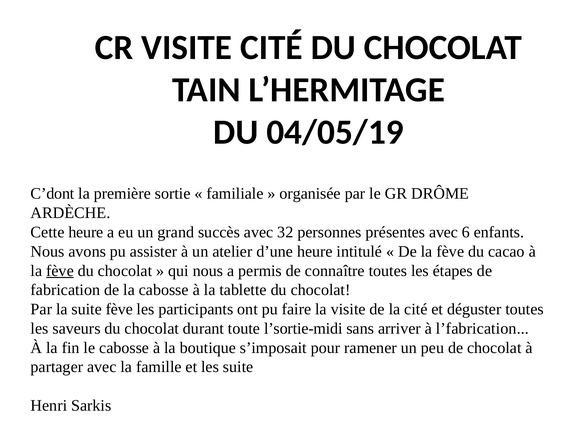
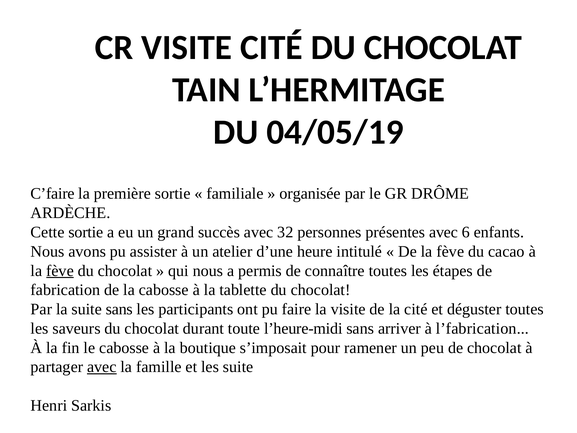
C’dont: C’dont -> C’faire (53, 194)
Cette heure: heure -> sortie (86, 232)
suite fève: fève -> sans (119, 309)
l’sortie-midi: l’sortie-midi -> l’heure-midi (303, 328)
avec underline: none -> present (102, 367)
